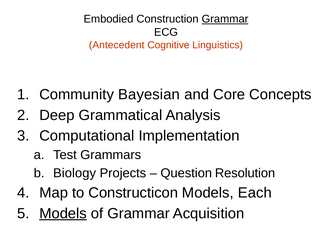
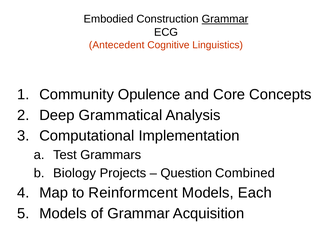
Bayesian: Bayesian -> Opulence (149, 95)
Resolution: Resolution -> Combined (245, 173)
Constructicon: Constructicon -> Reinformcent (133, 193)
Models underline: present -> none (63, 213)
